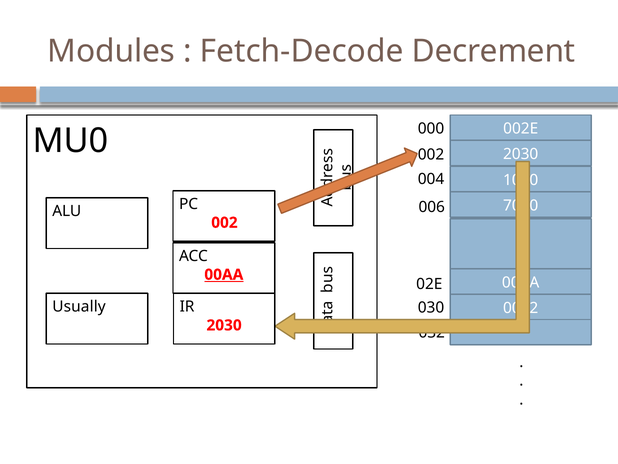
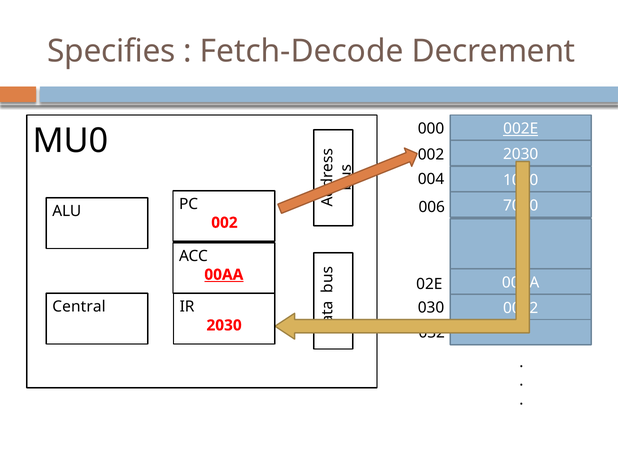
Modules: Modules -> Specifies (111, 51)
002E underline: none -> present (521, 129)
Usually: Usually -> Central (79, 306)
